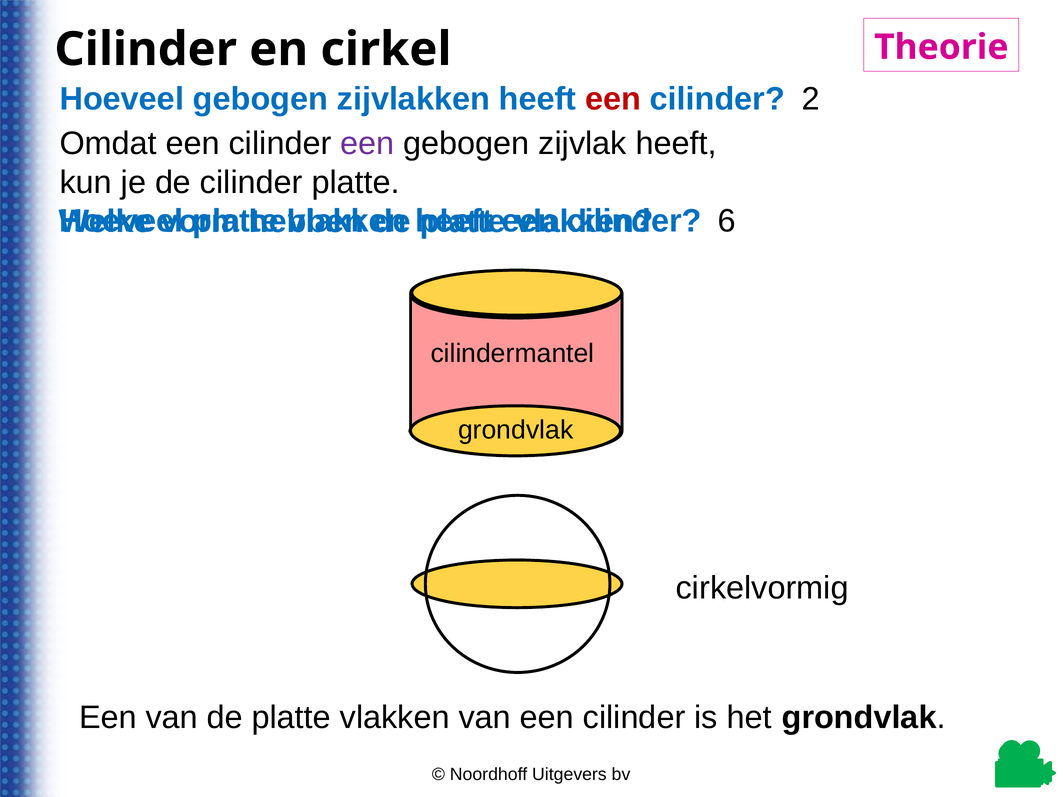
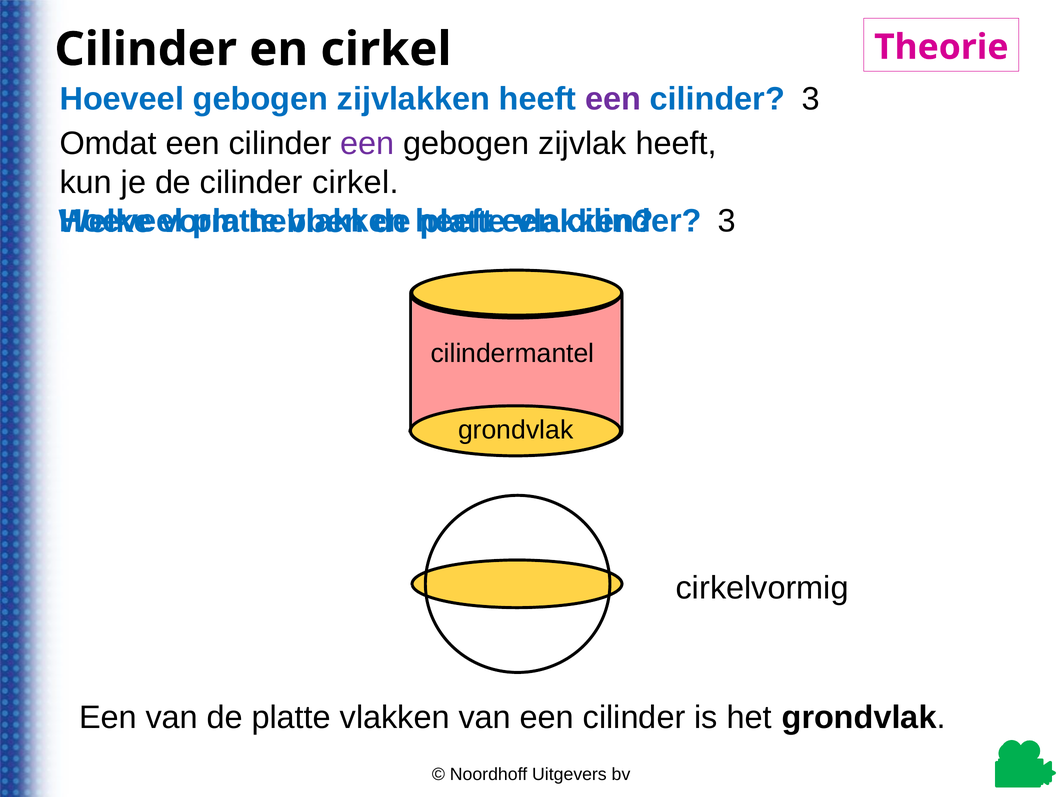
een colour: red -> purple (613, 99)
2: 2 -> 3 (811, 99)
cilinder platte: platte -> cirkel (355, 183)
6: 6 -> 3 (727, 221)
